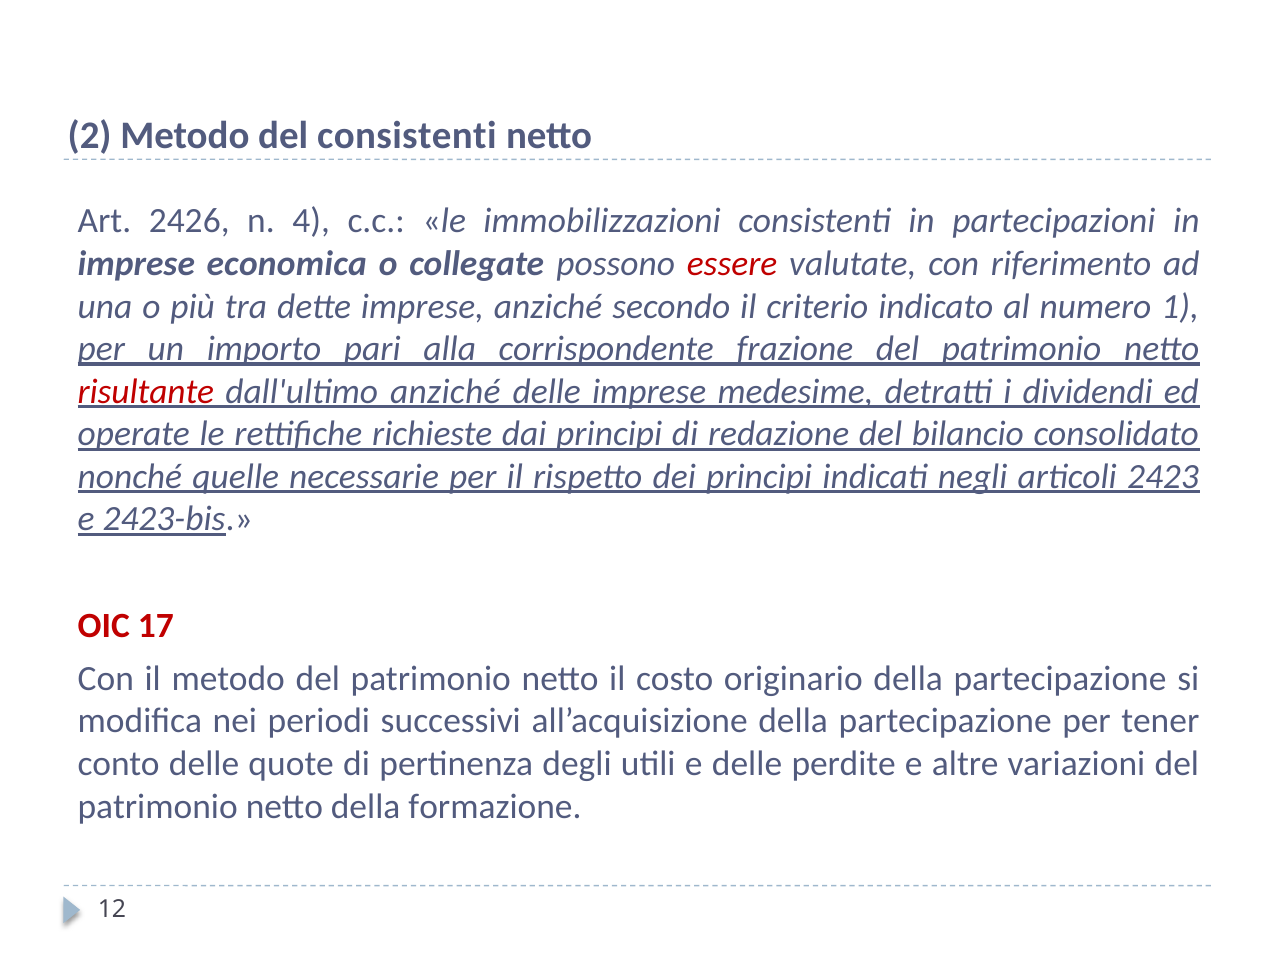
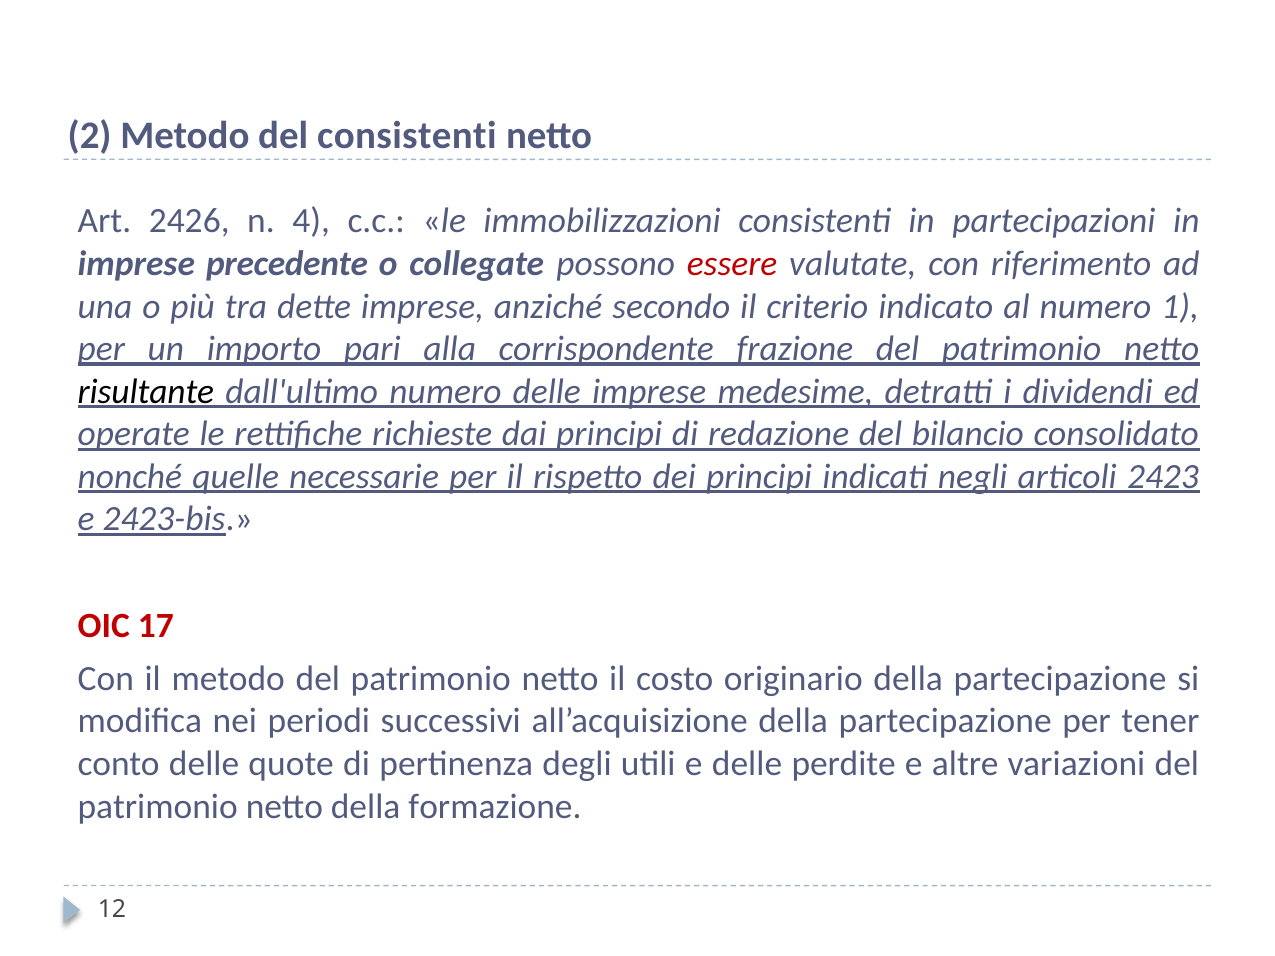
economica: economica -> precedente (287, 264)
risultante colour: red -> black (146, 392)
dall'ultimo anziché: anziché -> numero (445, 392)
